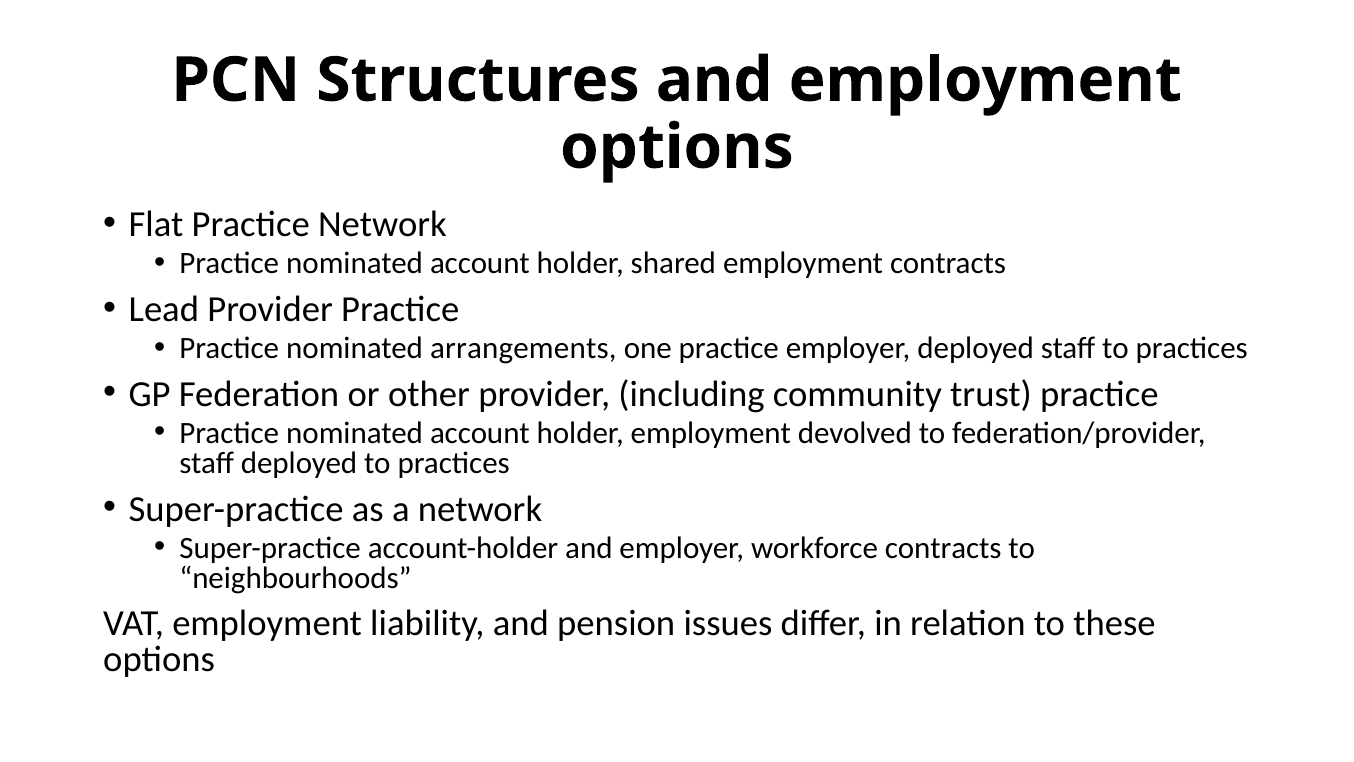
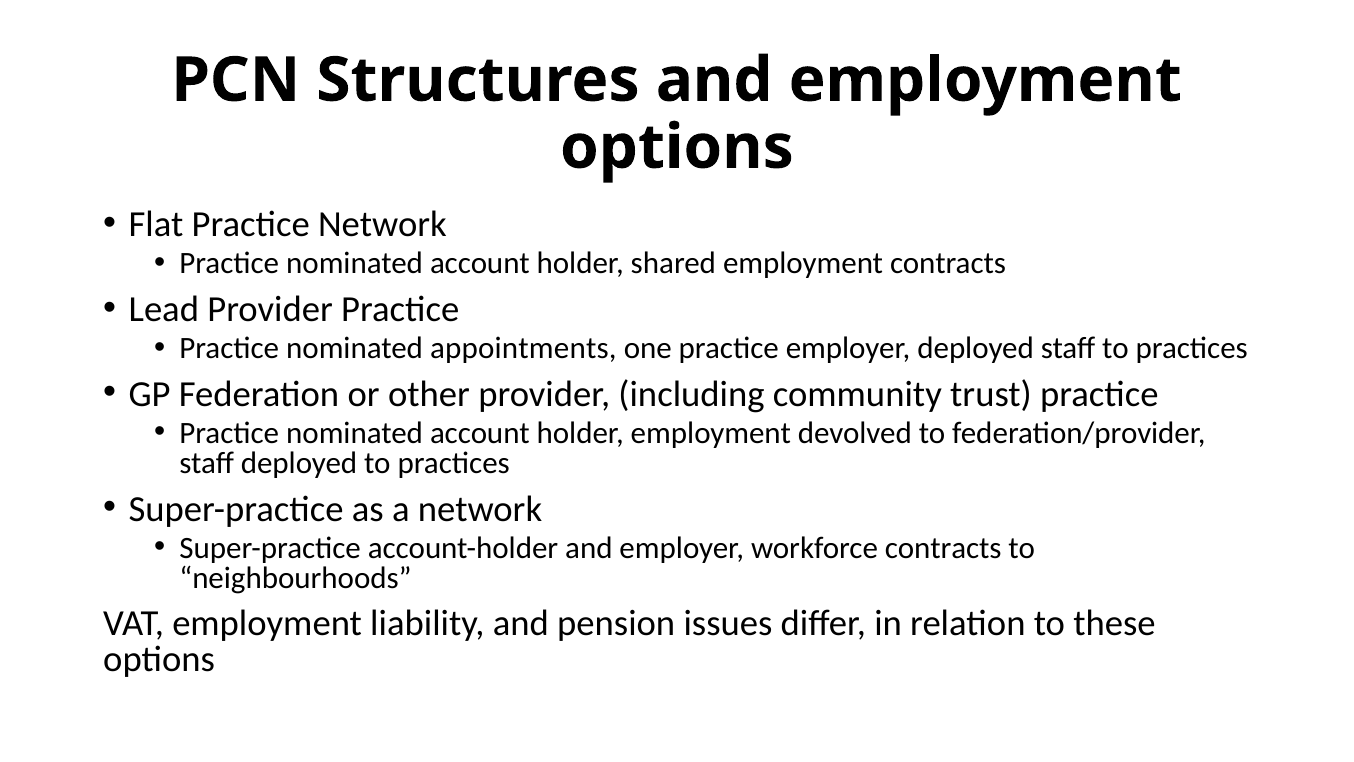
arrangements: arrangements -> appointments (523, 348)
